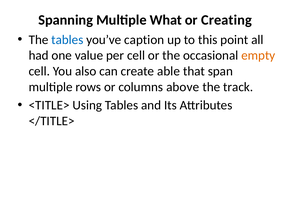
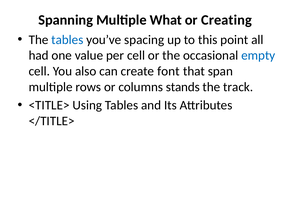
caption: caption -> spacing (144, 40)
empty colour: orange -> blue (258, 55)
able: able -> font (169, 71)
above: above -> stands (183, 87)
